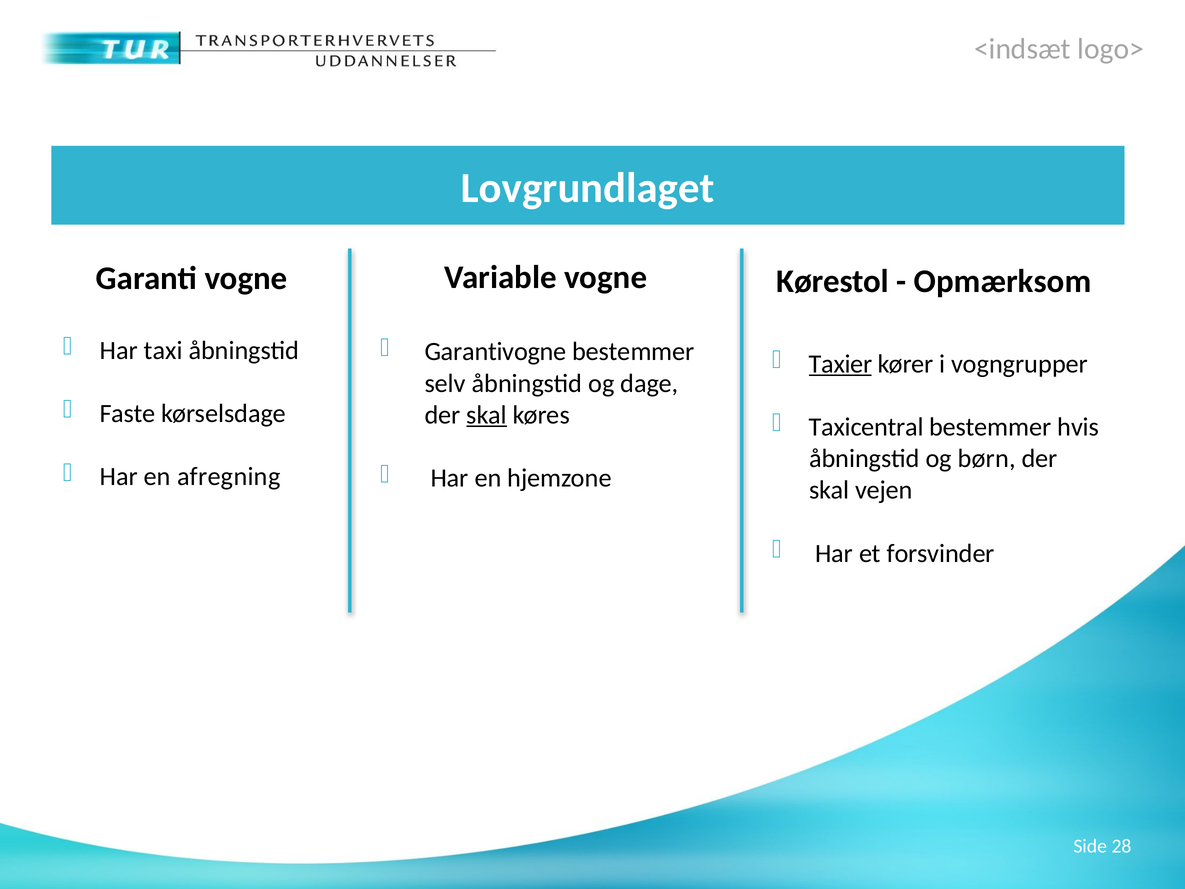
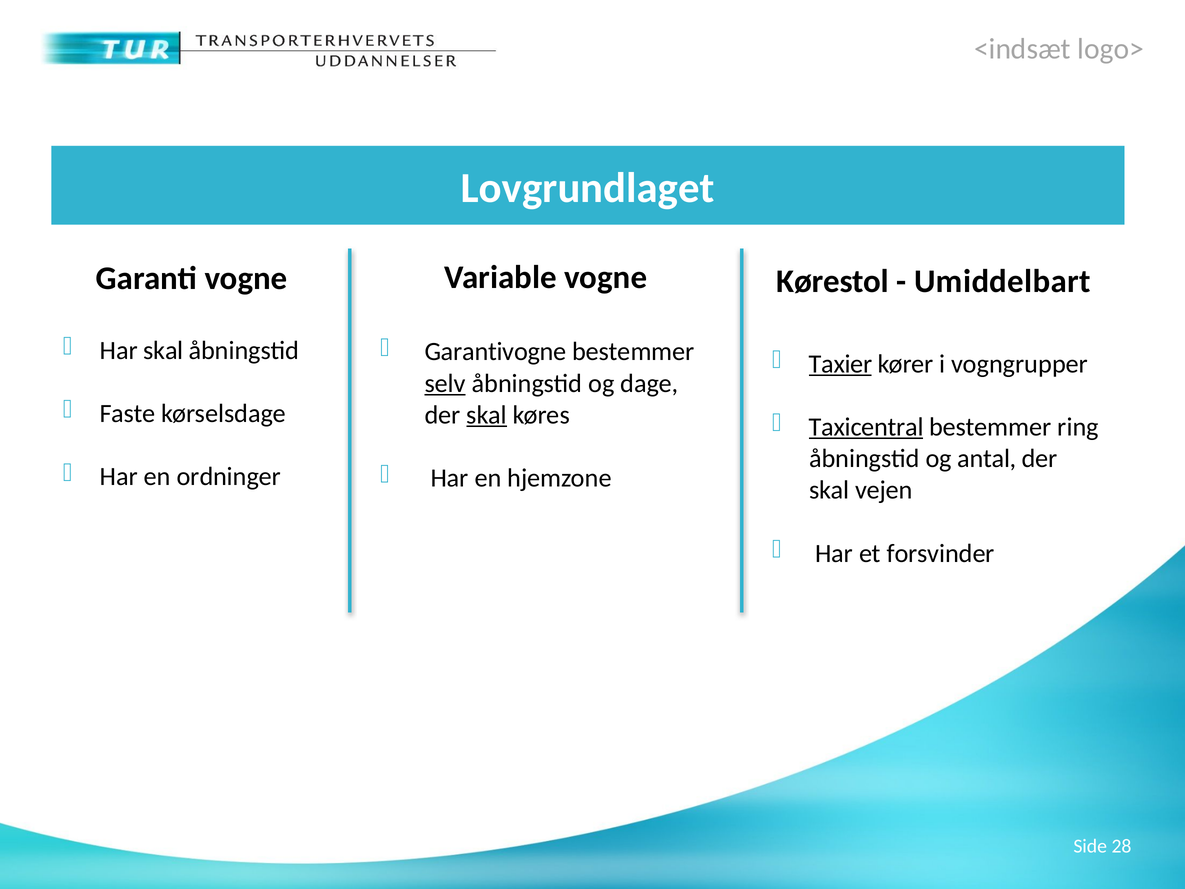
Opmærksom: Opmærksom -> Umiddelbart (1002, 281)
Har taxi: taxi -> skal (163, 350)
selv underline: none -> present (445, 383)
Taxicentral underline: none -> present (866, 427)
hvis: hvis -> ring (1078, 427)
børn: børn -> antal (987, 459)
afregning: afregning -> ordninger (229, 477)
